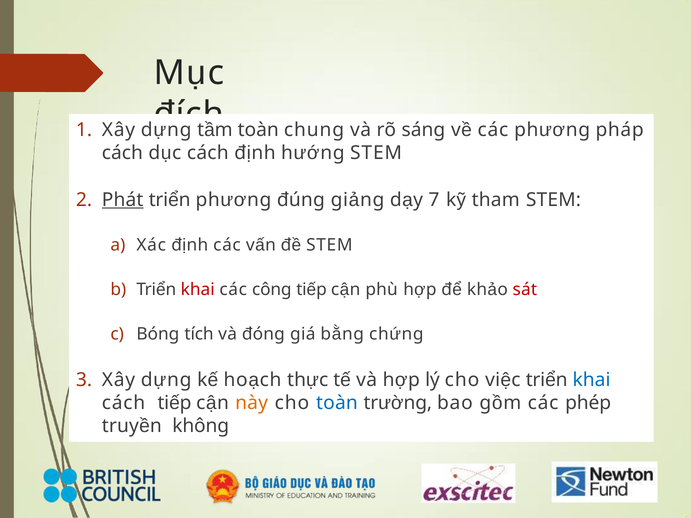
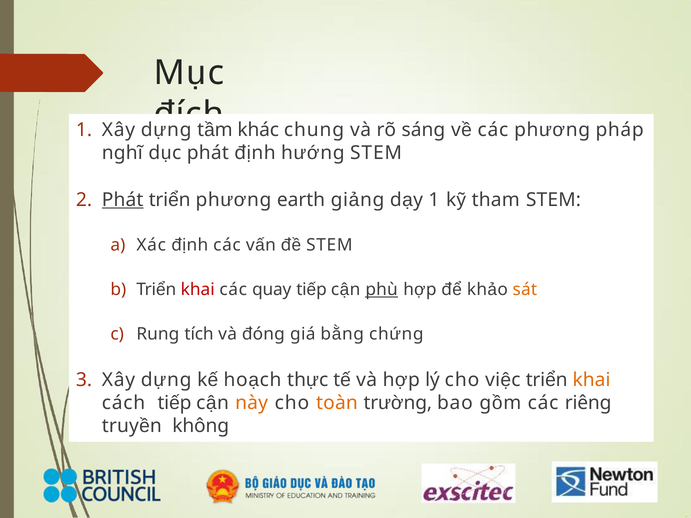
toàn: toàn -> khác (258, 130)
cách: cách -> nghĩ (122, 153)
cách: cách -> phát (208, 153)
đúng: đúng -> earth (301, 200)
7: 7 -> 1 (434, 200)
công: công -> quay (272, 290)
phù underline: none -> present (382, 290)
sát colour: red -> orange (525, 290)
Bóng: Bóng -> Rung (158, 334)
khai colour: blue -> orange (592, 380)
toàn colour: blue -> orange (337, 403)
phép: phép -> riêng (588, 403)
